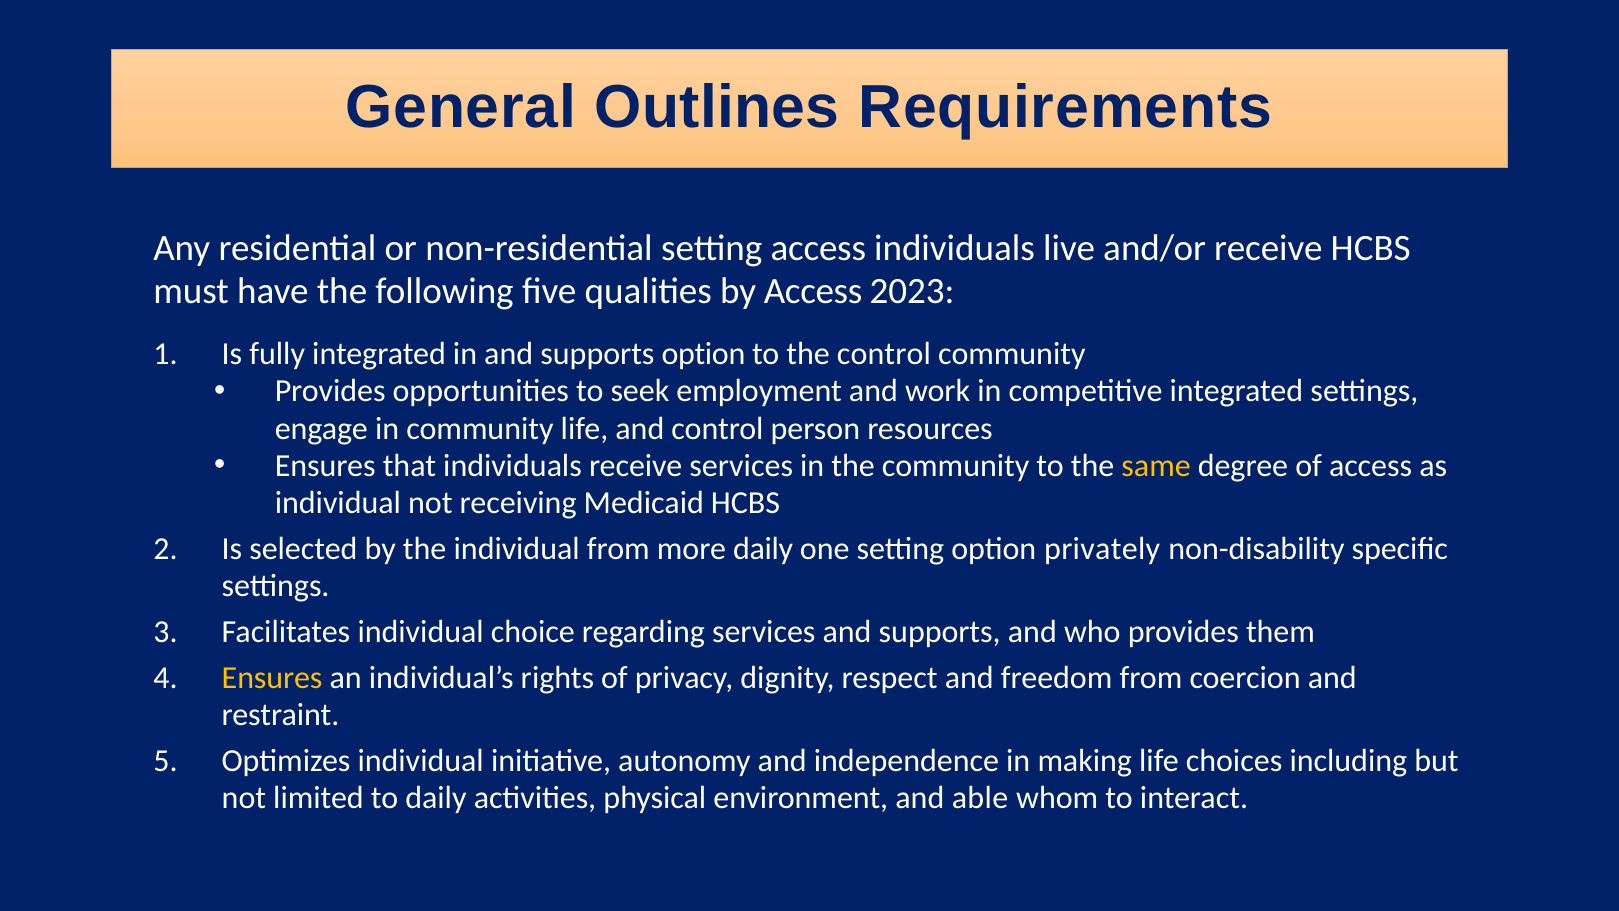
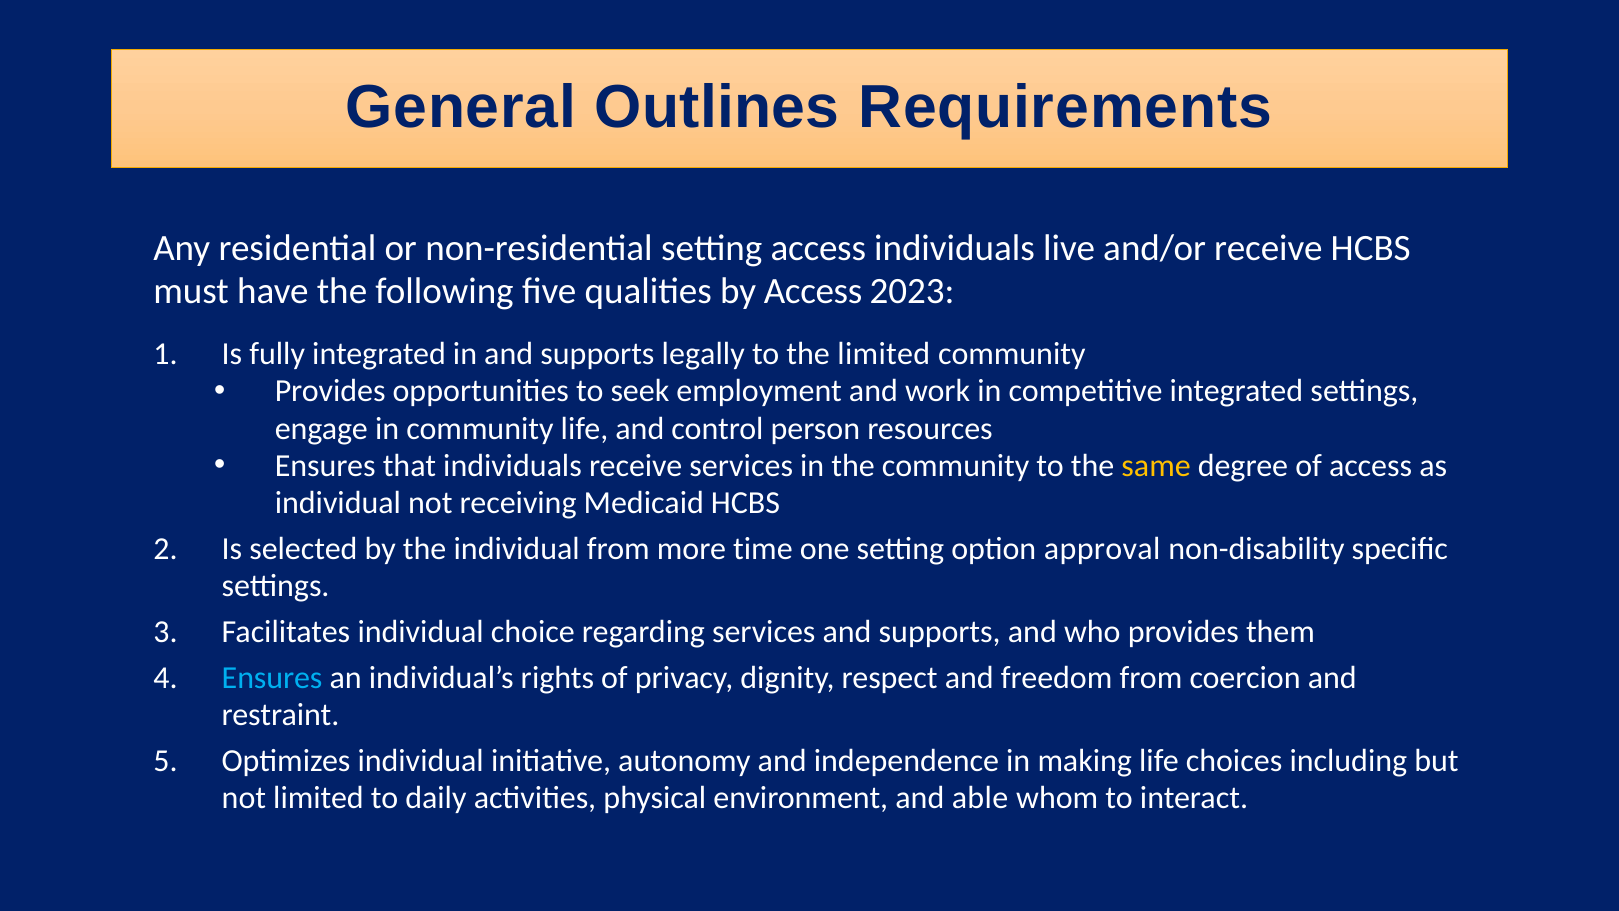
supports option: option -> legally (703, 354)
the control: control -> limited (884, 354)
more daily: daily -> time (763, 548)
privately: privately -> approval (1102, 548)
Ensures colour: yellow -> light blue (272, 678)
